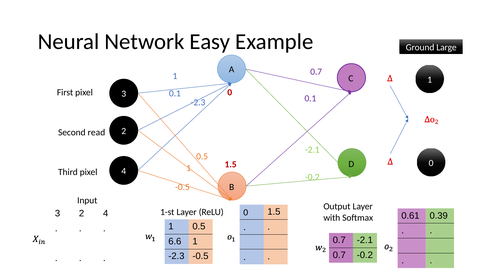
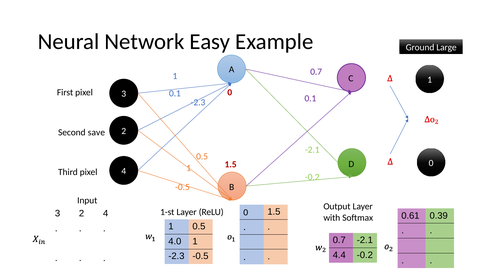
read: read -> save (96, 133)
6.6: 6.6 -> 4.0 (175, 242)
0.7: 0.7 -> 4.4 (339, 256)
